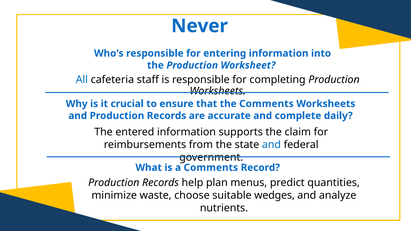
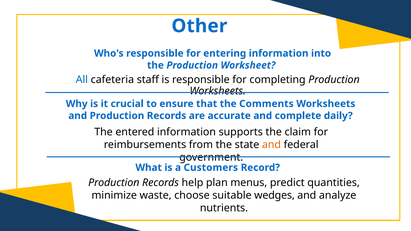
Never: Never -> Other (199, 26)
and colour: blue -> orange (271, 145)
a Comments: Comments -> Customers (211, 168)
